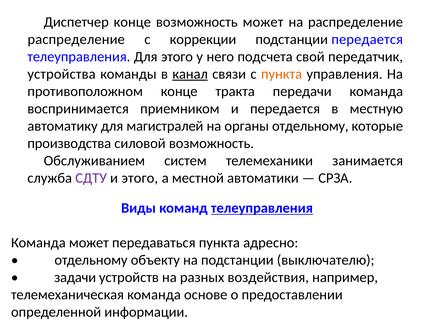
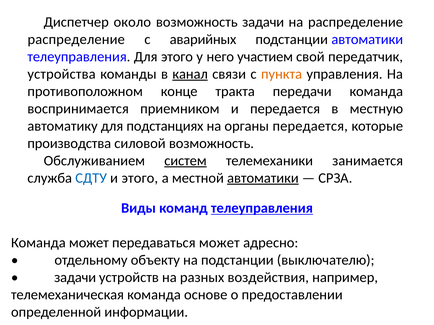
Диспетчер конце: конце -> около (132, 22)
возможность может: может -> задачи (263, 22)
коррекции: коррекции -> аварийных (203, 39)
подстанции передается: передается -> автоматики (367, 39)
подсчета: подсчета -> участием (265, 57)
магистралей: магистралей -> подстанциях (165, 126)
органы отдельному: отдельному -> передается (310, 126)
систем underline: none -> present (185, 161)
СДТУ colour: purple -> blue (91, 178)
автоматики underline: none -> present (263, 178)
передаваться пункта: пункта -> может (219, 243)
